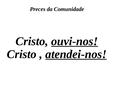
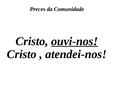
atendei-nos underline: present -> none (76, 54)
